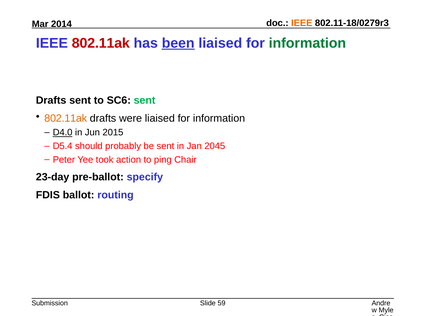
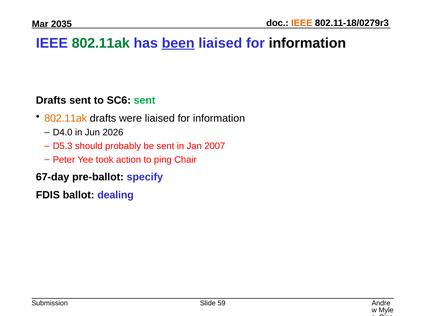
2014: 2014 -> 2035 (61, 24)
802.11ak colour: red -> green (101, 43)
information colour: green -> black (307, 43)
D4.0 underline: present -> none (63, 133)
2015: 2015 -> 2026 (113, 133)
D5.4: D5.4 -> D5.3 (63, 146)
2045: 2045 -> 2007 (215, 146)
23-day: 23-day -> 67-day (53, 177)
routing: routing -> dealing (116, 195)
